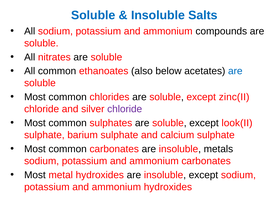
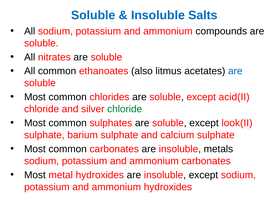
below: below -> litmus (169, 71)
zinc(II: zinc(II -> acid(II (234, 97)
chloride colour: purple -> green (125, 109)
